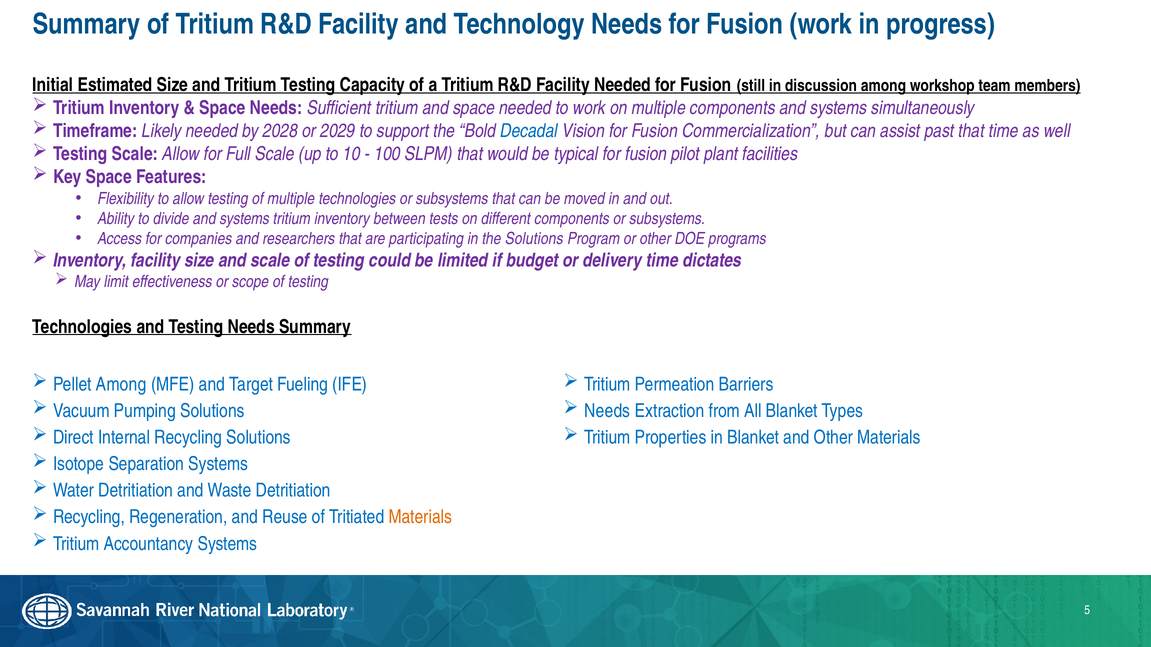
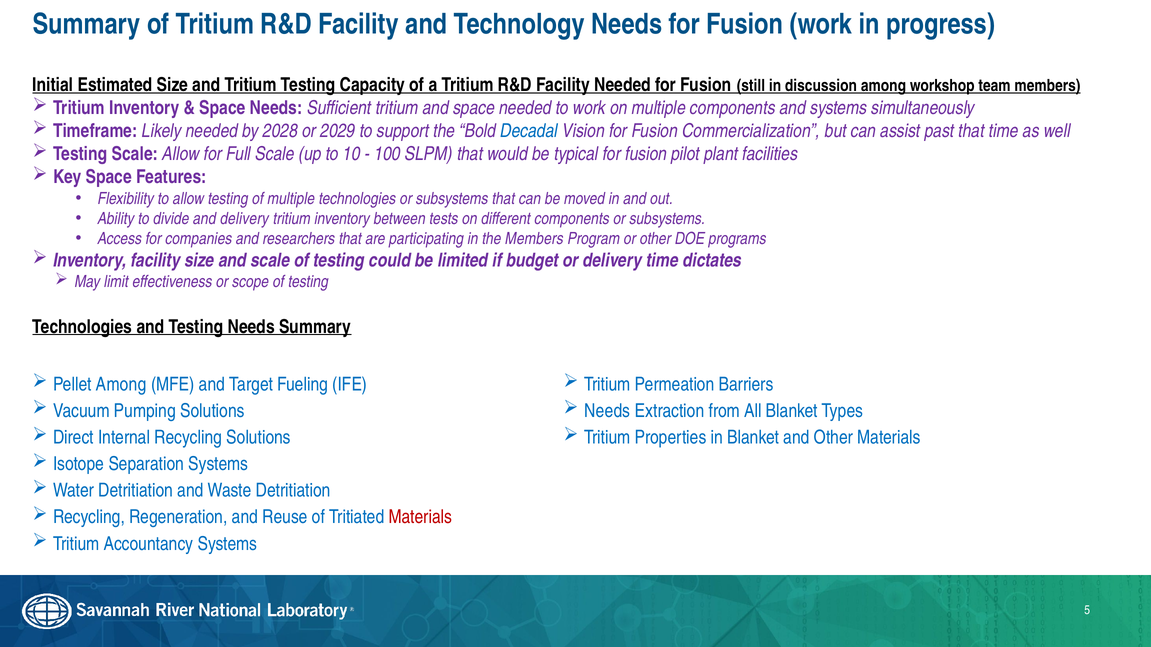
divide and systems: systems -> delivery (244, 219)
the Solutions: Solutions -> Members (534, 239)
Materials colour: orange -> red (420, 517)
